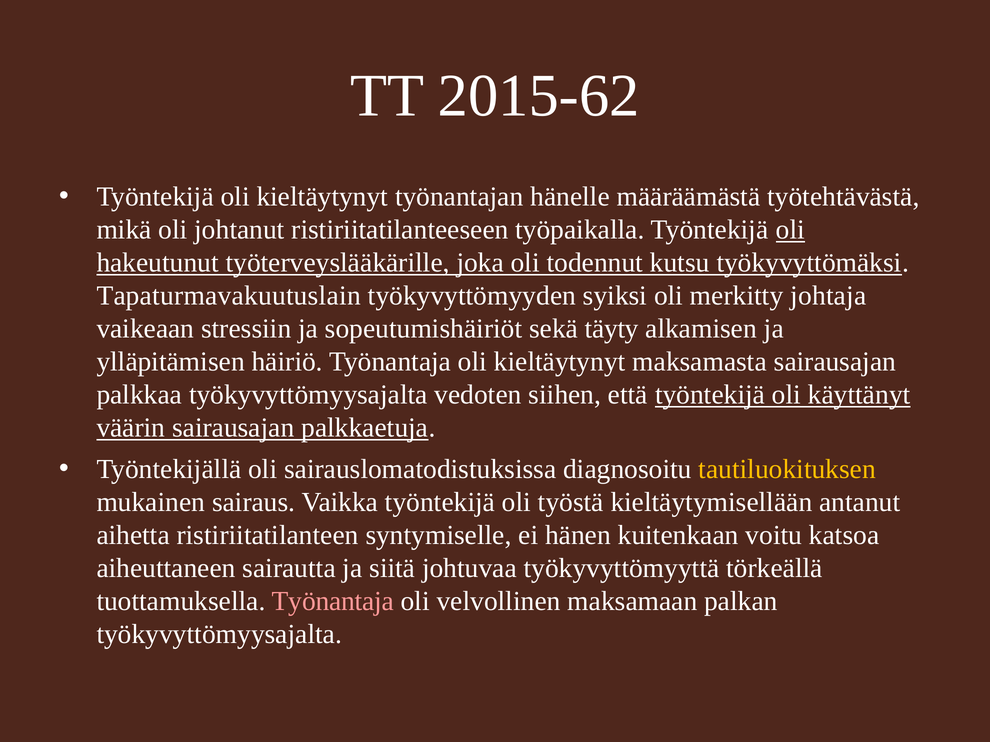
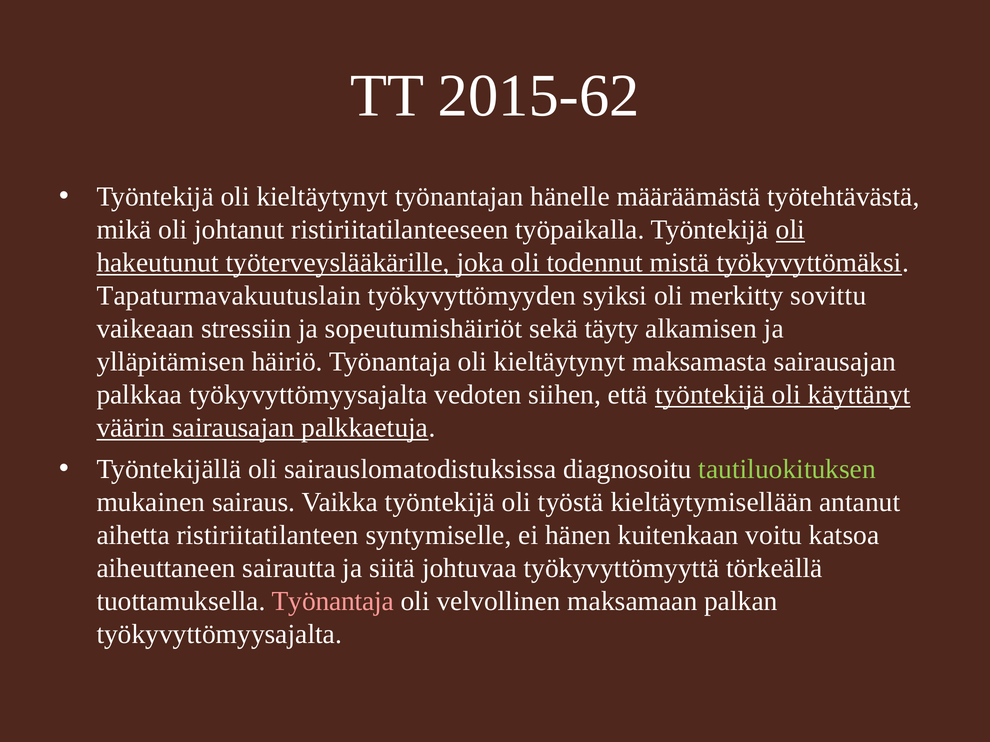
kutsu: kutsu -> mistä (680, 263)
johtaja: johtaja -> sovittu (828, 296)
tautiluokituksen colour: yellow -> light green (787, 470)
